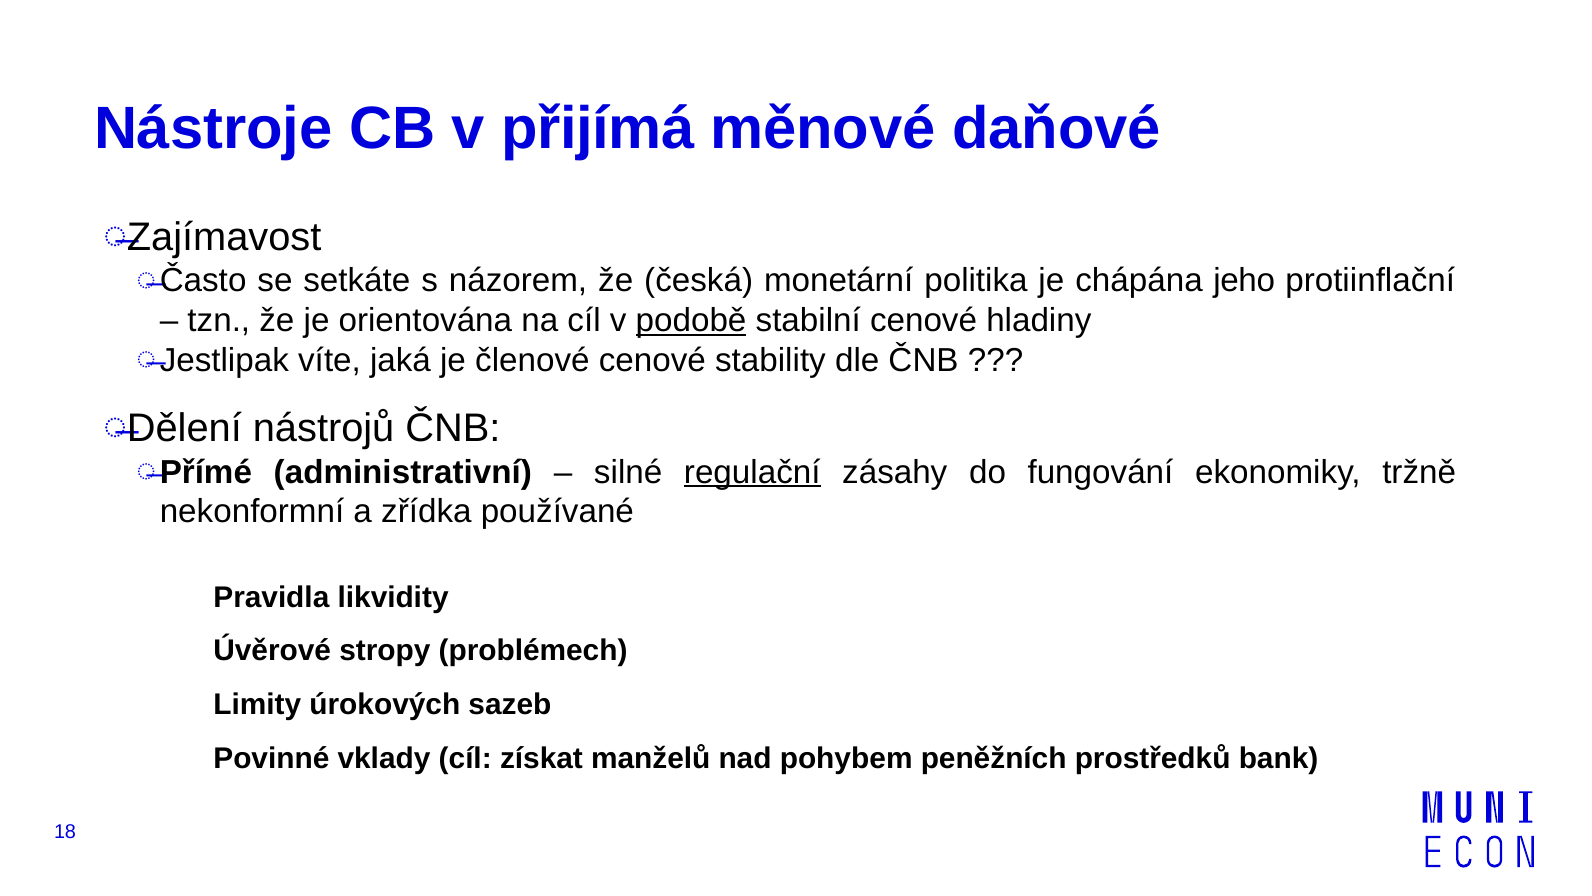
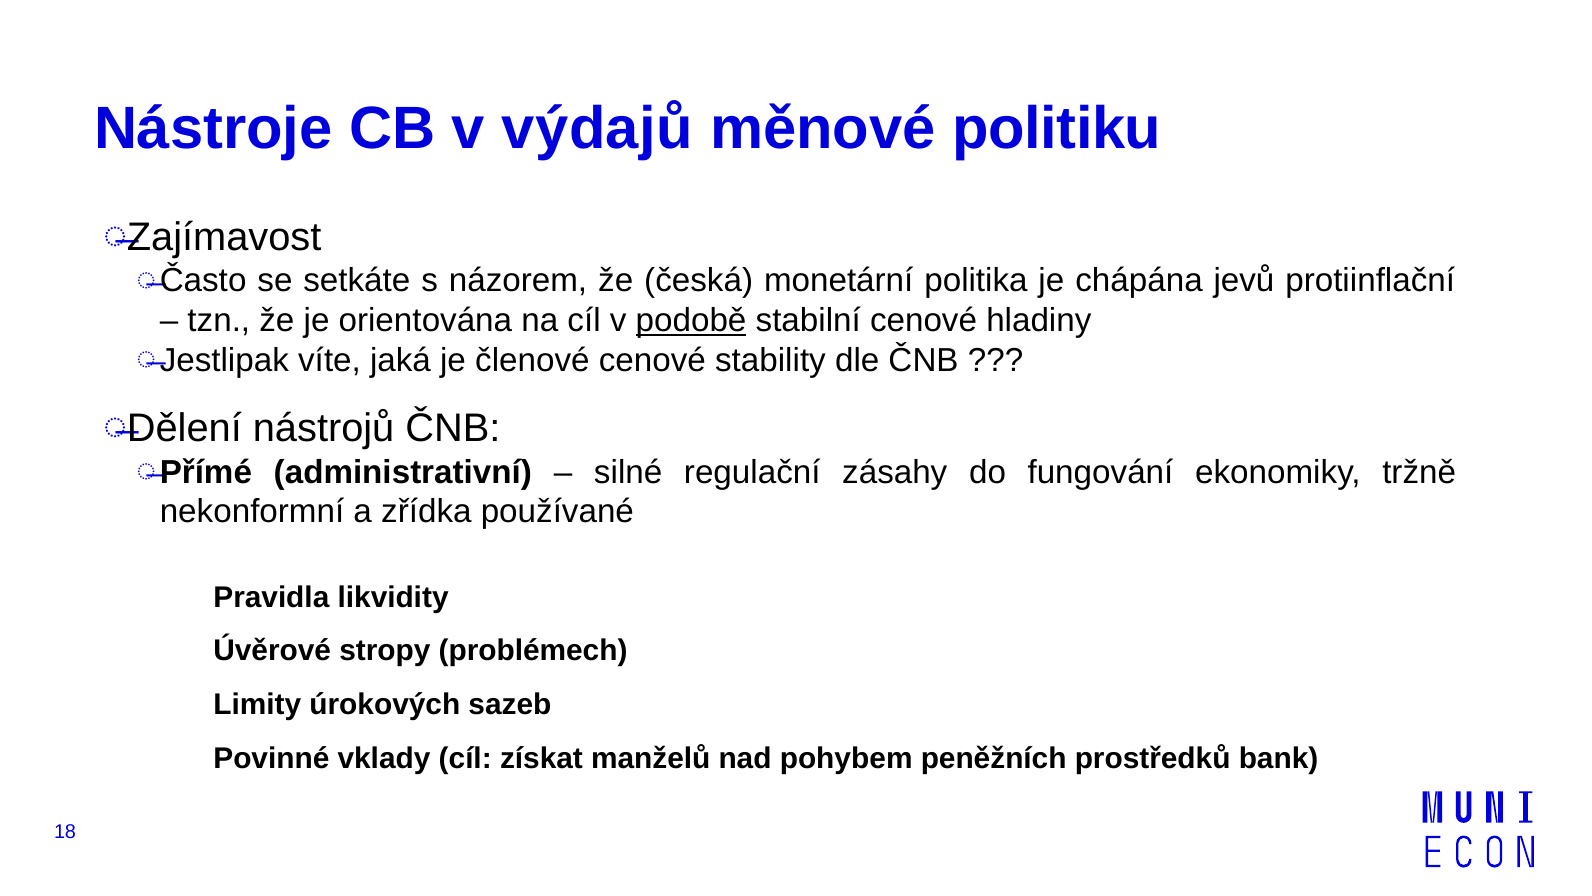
přijímá: přijímá -> výdajů (597, 129)
daňové: daňové -> politiku (1057, 129)
jeho: jeho -> jevů (1244, 281)
regulační underline: present -> none (752, 472)
